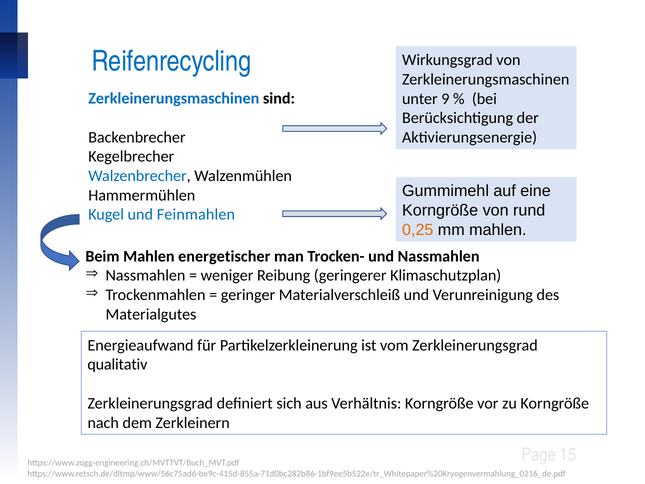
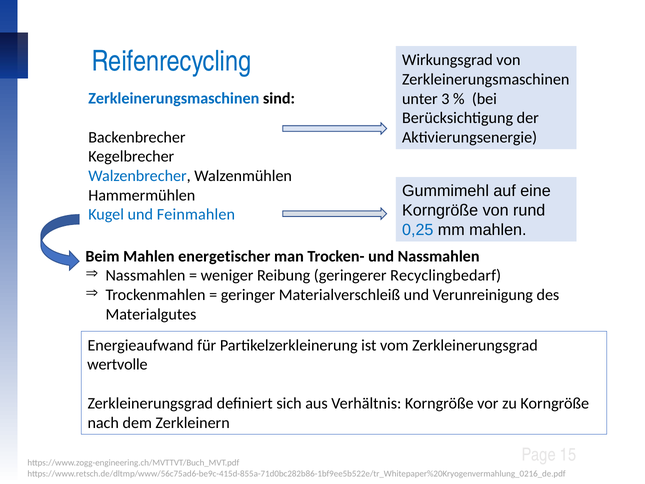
9: 9 -> 3 (445, 99)
0,25 colour: orange -> blue (418, 230)
Klimaschutzplan: Klimaschutzplan -> Recyclingbedarf (446, 275)
qualitativ: qualitativ -> wertvolle (117, 364)
